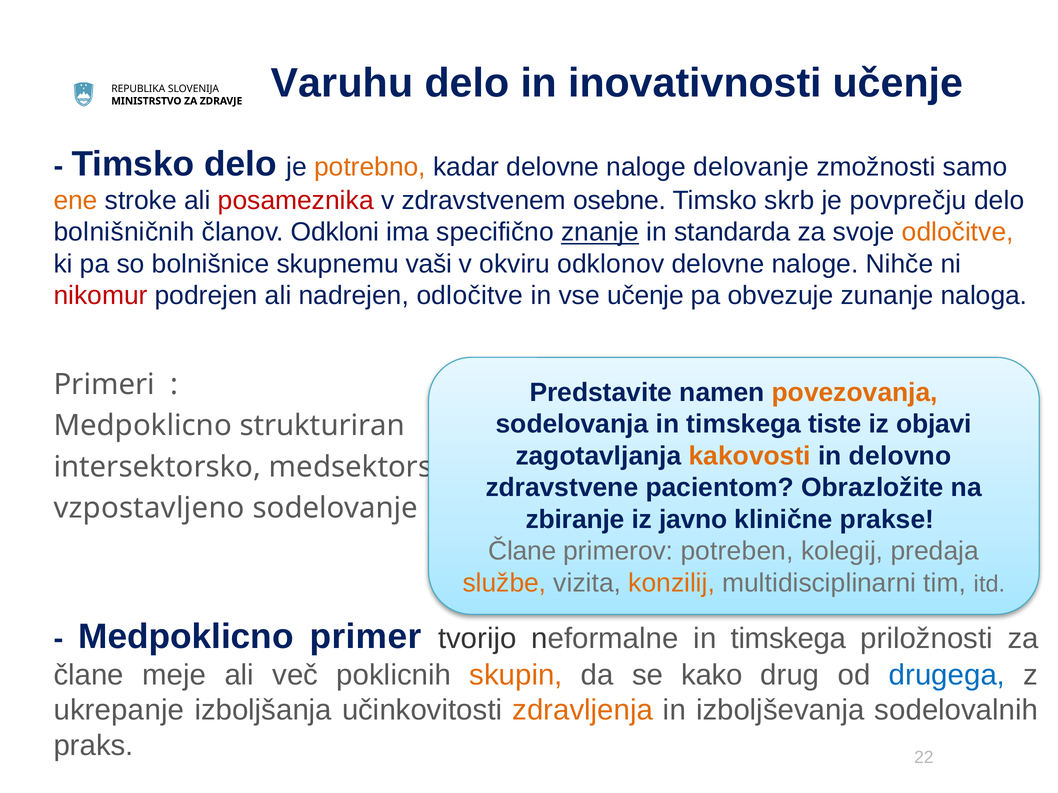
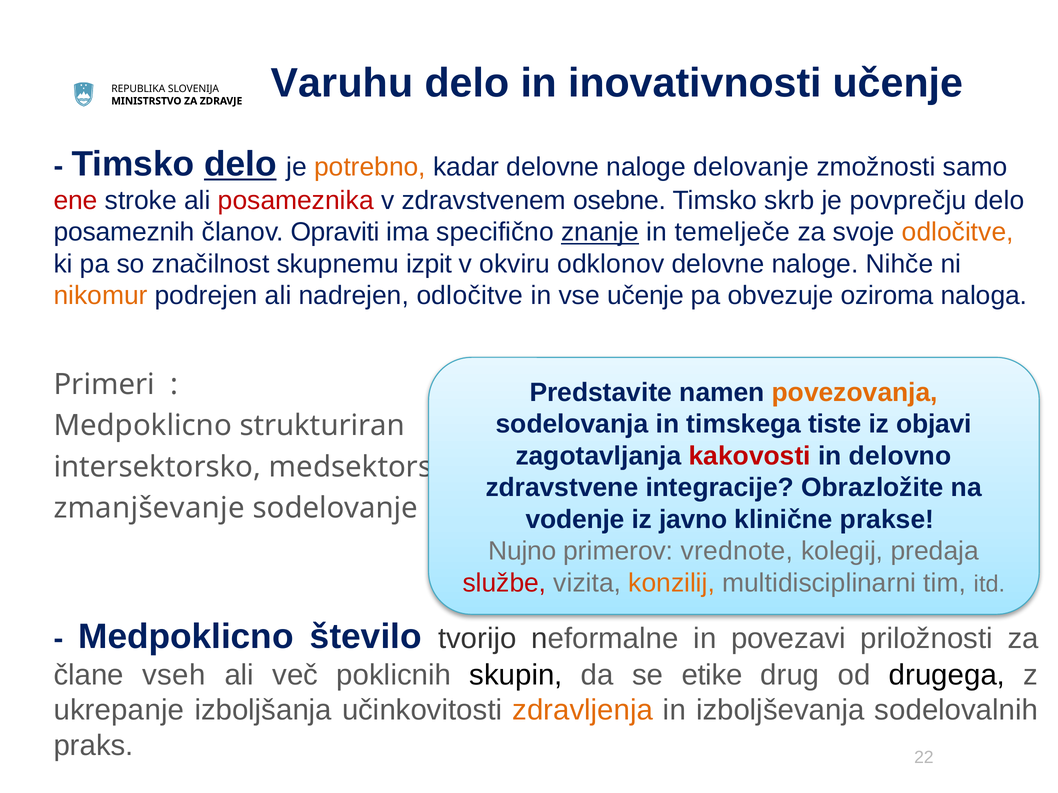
delo underline: none -> present (240, 164)
ene colour: orange -> red (76, 201)
bolnišničnih: bolnišničnih -> posameznih (124, 232)
Odkloni: Odkloni -> Opraviti (335, 232)
standarda: standarda -> temelječe (732, 232)
bolnišnice: bolnišnice -> značilnost (211, 264)
vaši: vaši -> izpit (429, 264)
nikomur colour: red -> orange (101, 296)
zunanje: zunanje -> oziroma (887, 296)
kakovosti colour: orange -> red (750, 456)
pacientom: pacientom -> integracije (720, 488)
vzpostavljeno: vzpostavljeno -> zmanjševanje (149, 508)
zbiranje: zbiranje -> vodenje (575, 520)
Člane: Člane -> Nujno (522, 551)
potreben: potreben -> vrednote (737, 551)
službe colour: orange -> red (504, 583)
primer: primer -> število (366, 637)
neformalne in timskega: timskega -> povezavi (788, 639)
meje: meje -> vseh (174, 675)
skupin colour: orange -> black (516, 675)
kako: kako -> etike (712, 675)
drugega colour: blue -> black (947, 675)
